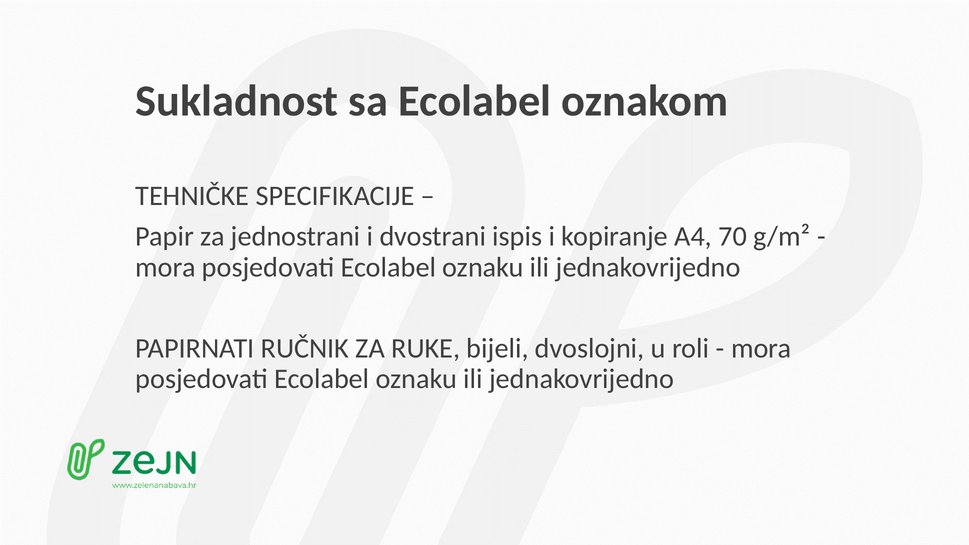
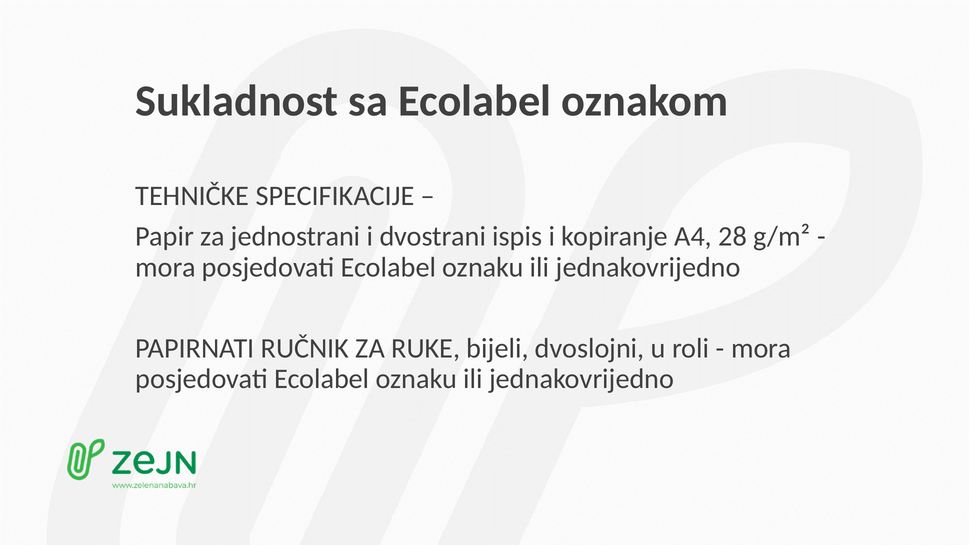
70: 70 -> 28 (733, 237)
